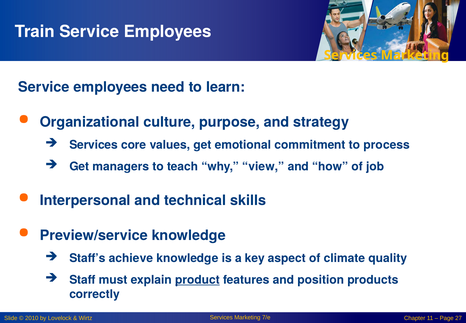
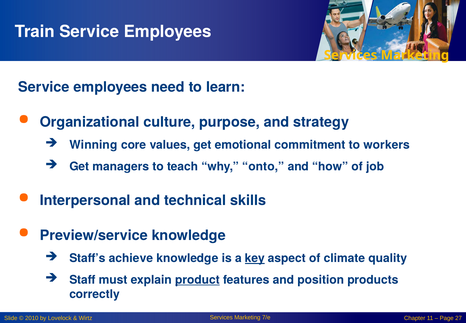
Services: Services -> Winning (93, 145)
process: process -> workers (387, 145)
view: view -> onto (263, 166)
key underline: none -> present (255, 258)
